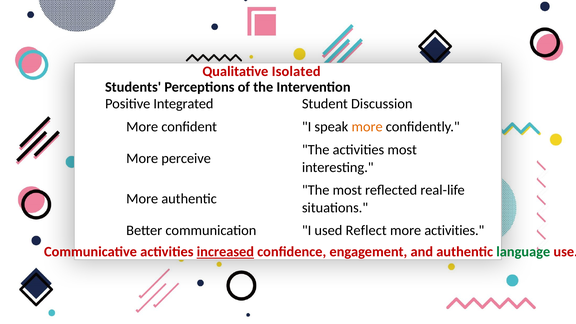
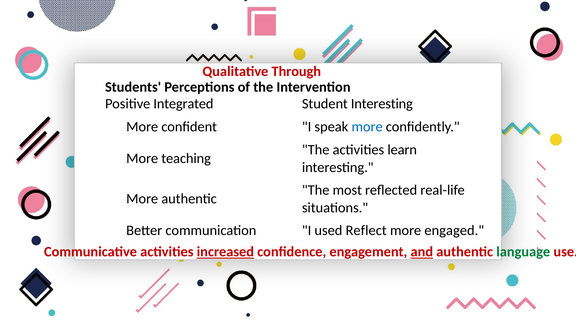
Isolated: Isolated -> Through (296, 72)
Student Discussion: Discussion -> Interesting (382, 104)
more colour: orange -> blue (367, 127)
activities most: most -> learn (402, 150)
perceive: perceive -> teaching (186, 158)
more activities: activities -> engaged (454, 230)
and underline: none -> present (422, 252)
